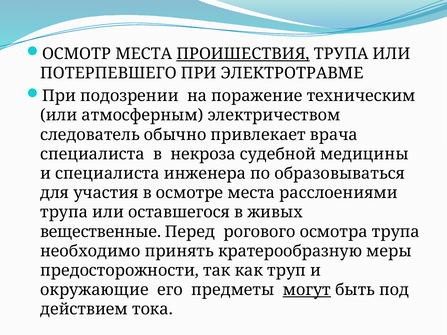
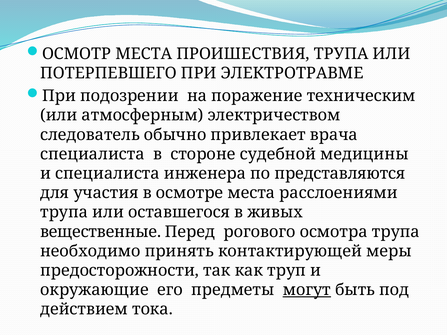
ПРОИШЕСТВИЯ underline: present -> none (243, 54)
некроза: некроза -> стороне (203, 154)
образовываться: образовываться -> представляются (340, 174)
кратерообразную: кратерообразную -> контактирующей (290, 251)
